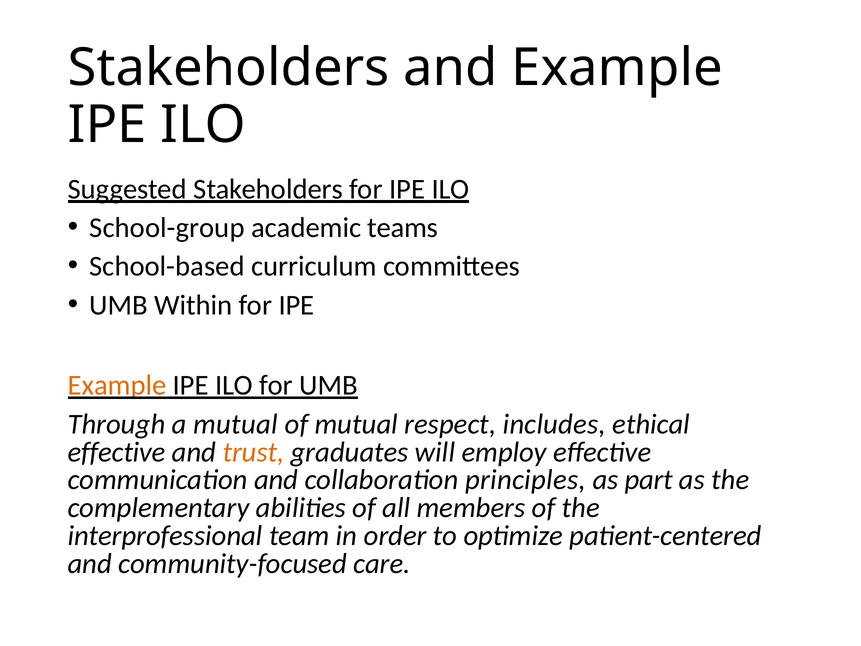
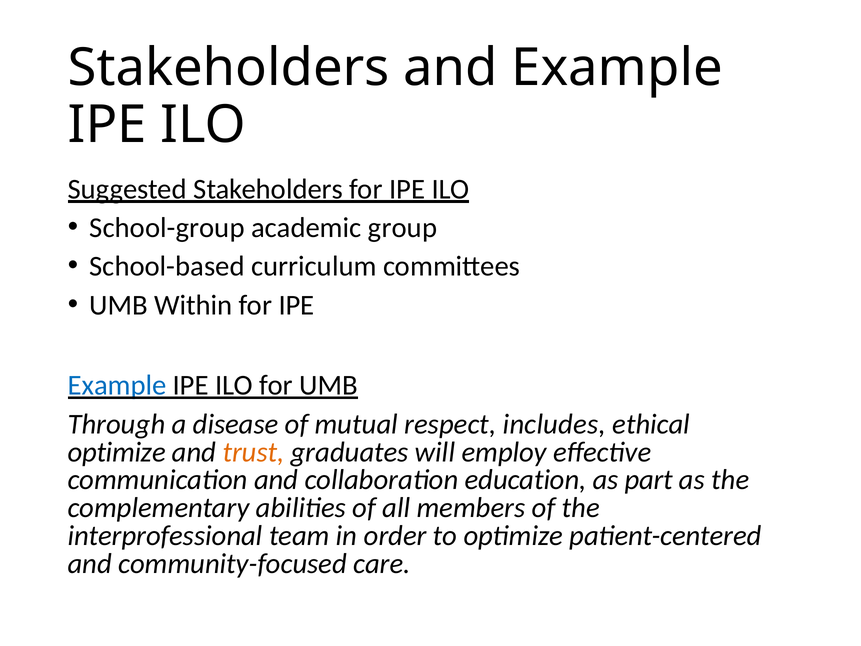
teams: teams -> group (403, 228)
Example colour: orange -> blue (117, 385)
a mutual: mutual -> disease (236, 424)
effective: effective -> optimize (117, 452)
principles: principles -> education (526, 480)
